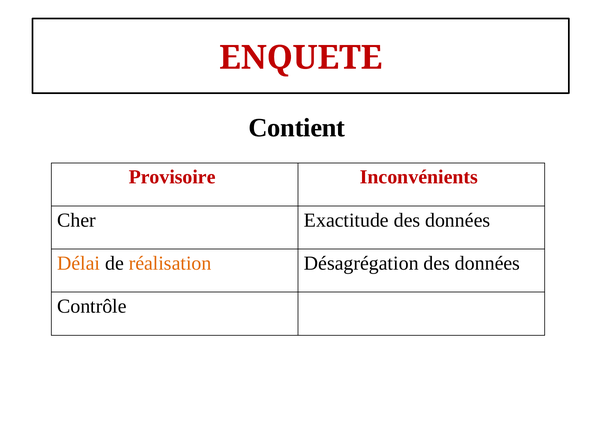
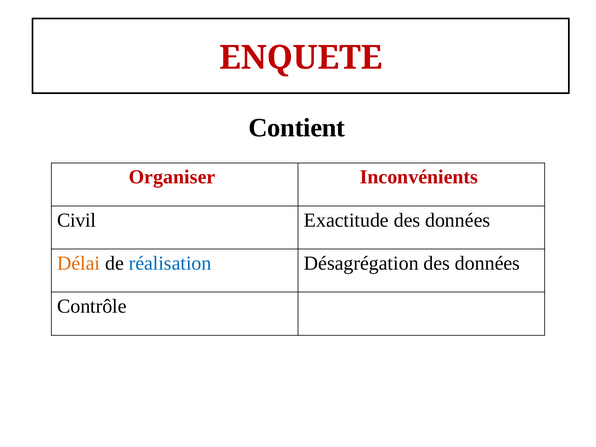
Provisoire: Provisoire -> Organiser (172, 177)
Cher: Cher -> Civil (77, 220)
réalisation colour: orange -> blue (170, 263)
